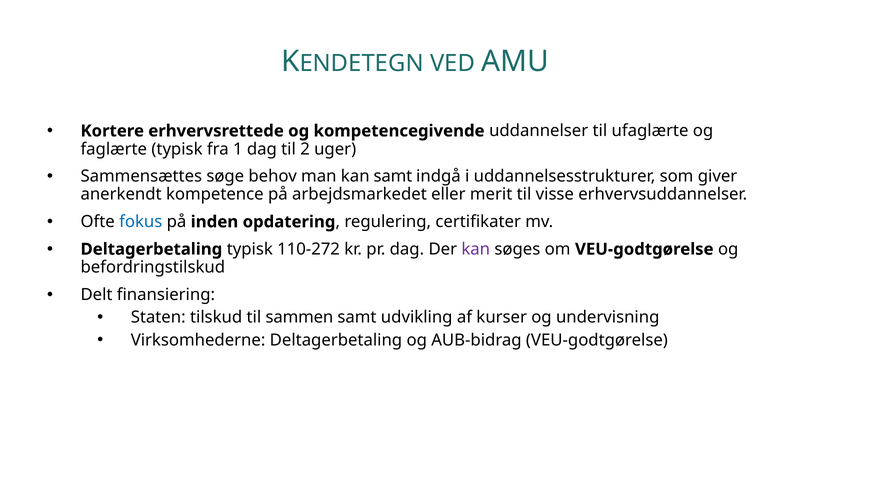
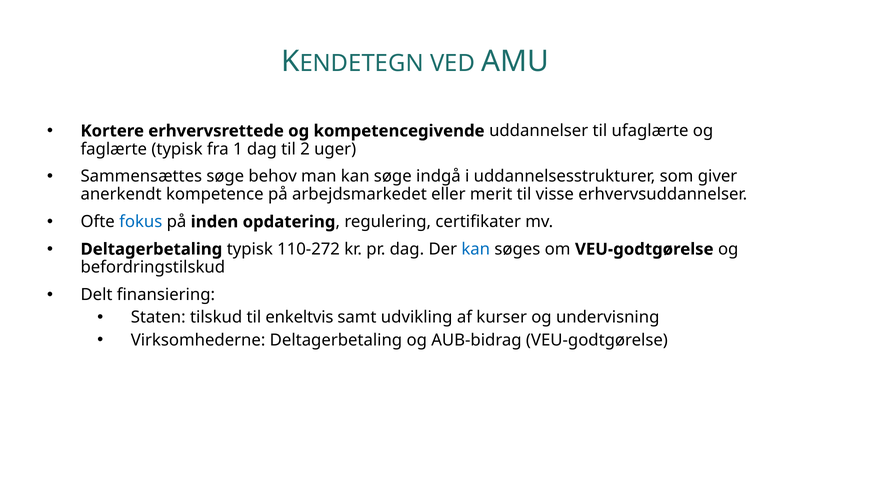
kan samt: samt -> søge (393, 176)
kan colour: purple -> blue (476, 249)
sammen: sammen -> enkeltvis (299, 318)
